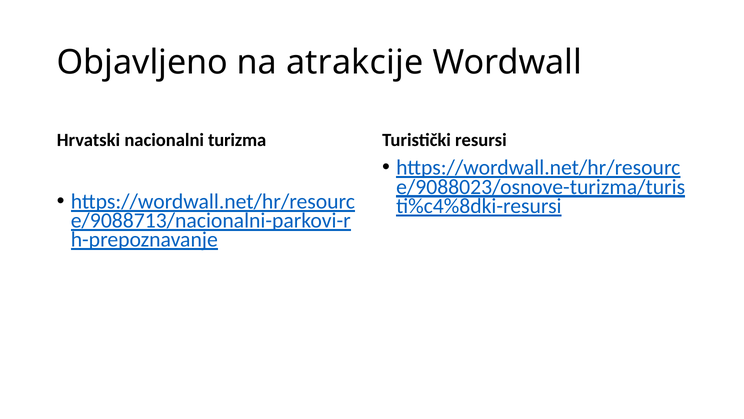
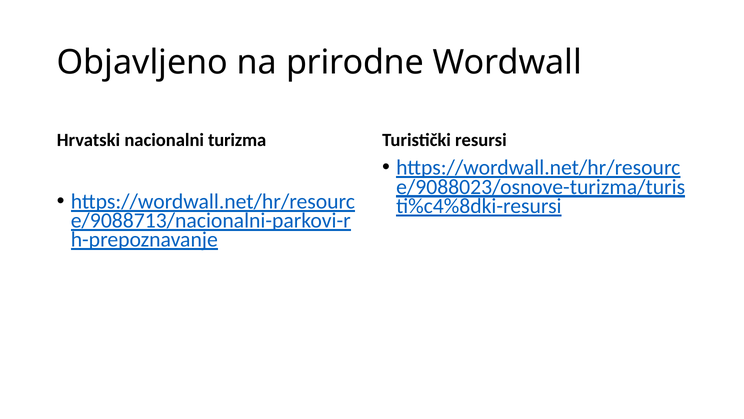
atrakcije: atrakcije -> prirodne (355, 62)
